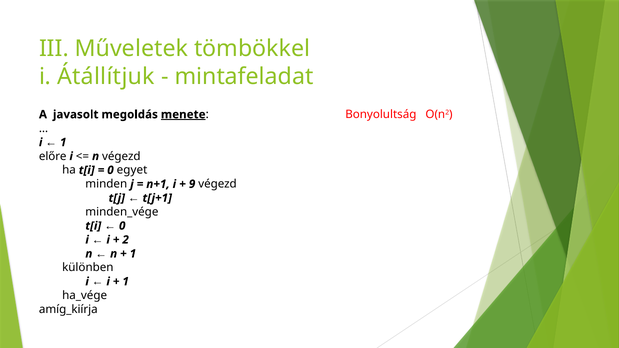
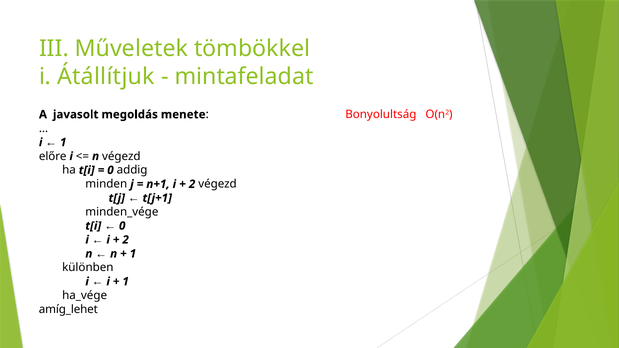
menete underline: present -> none (183, 115)
egyet: egyet -> addig (132, 170)
9: 9 -> 2 (192, 184)
amíg_kiírja: amíg_kiírja -> amíg_lehet (68, 310)
